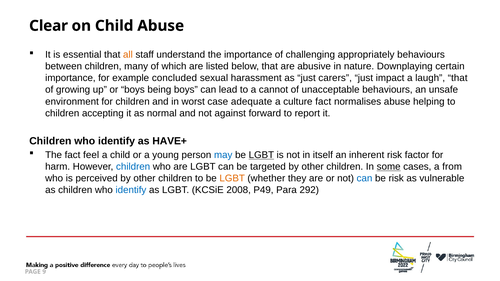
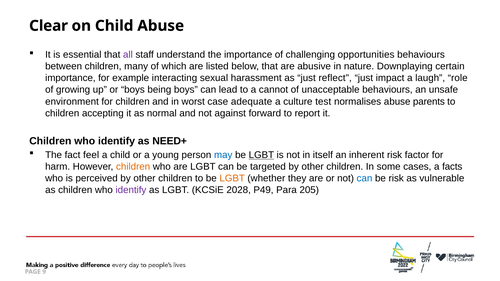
all colour: orange -> purple (128, 55)
appropriately: appropriately -> opportunities (366, 55)
concluded: concluded -> interacting (175, 78)
carers: carers -> reflect (335, 78)
laugh that: that -> role (458, 78)
culture fact: fact -> test (323, 102)
helping: helping -> parents (429, 102)
HAVE+: HAVE+ -> NEED+ (170, 141)
children colour: blue -> orange (133, 167)
some underline: present -> none (389, 167)
from: from -> facts (452, 167)
identify colour: blue -> purple (131, 190)
2008: 2008 -> 2028 (239, 190)
292: 292 -> 205 (309, 190)
